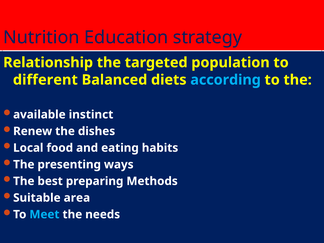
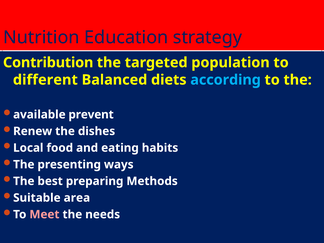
Relationship: Relationship -> Contribution (48, 63)
instinct: instinct -> prevent (91, 115)
Meet colour: light blue -> pink (44, 214)
